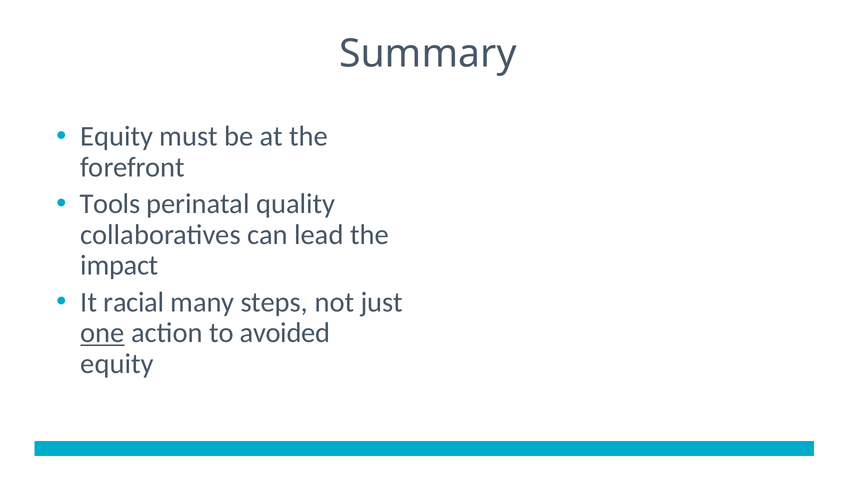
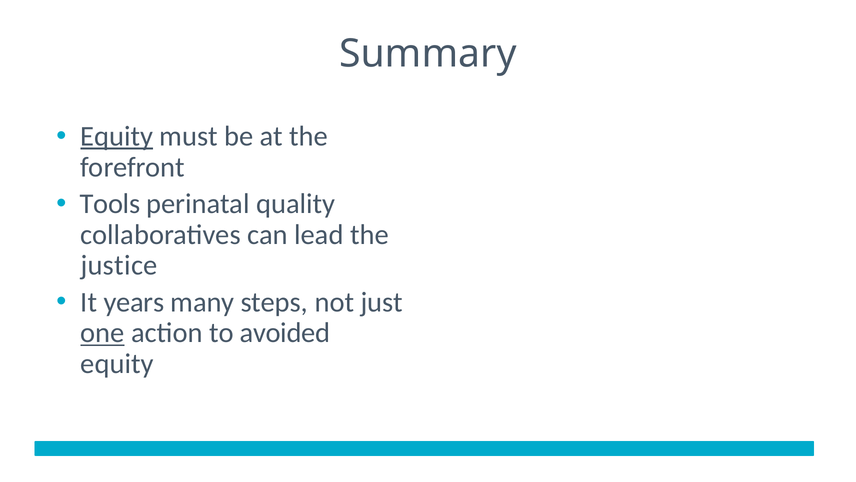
Equity underline: none -> present (117, 136)
impact: impact -> justice (119, 265)
racial: racial -> years (134, 302)
